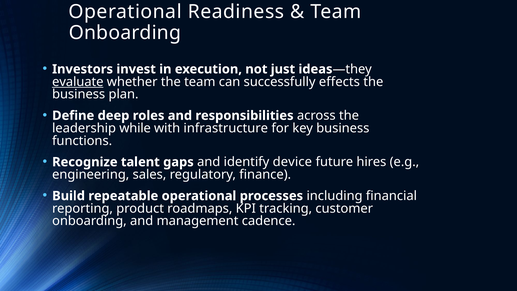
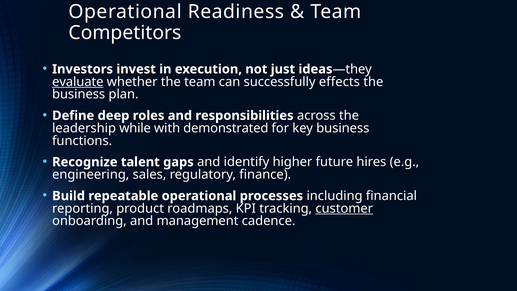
Onboarding: Onboarding -> Competitors (125, 33)
infrastructure: infrastructure -> demonstrated (226, 128)
device: device -> higher (292, 162)
customer underline: none -> present (344, 208)
